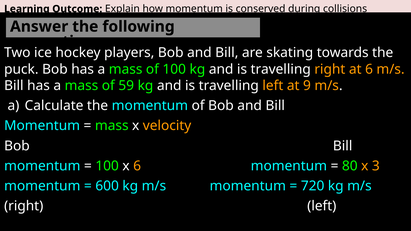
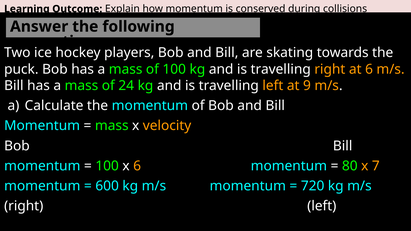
59: 59 -> 24 (126, 86)
3: 3 -> 7 (376, 166)
